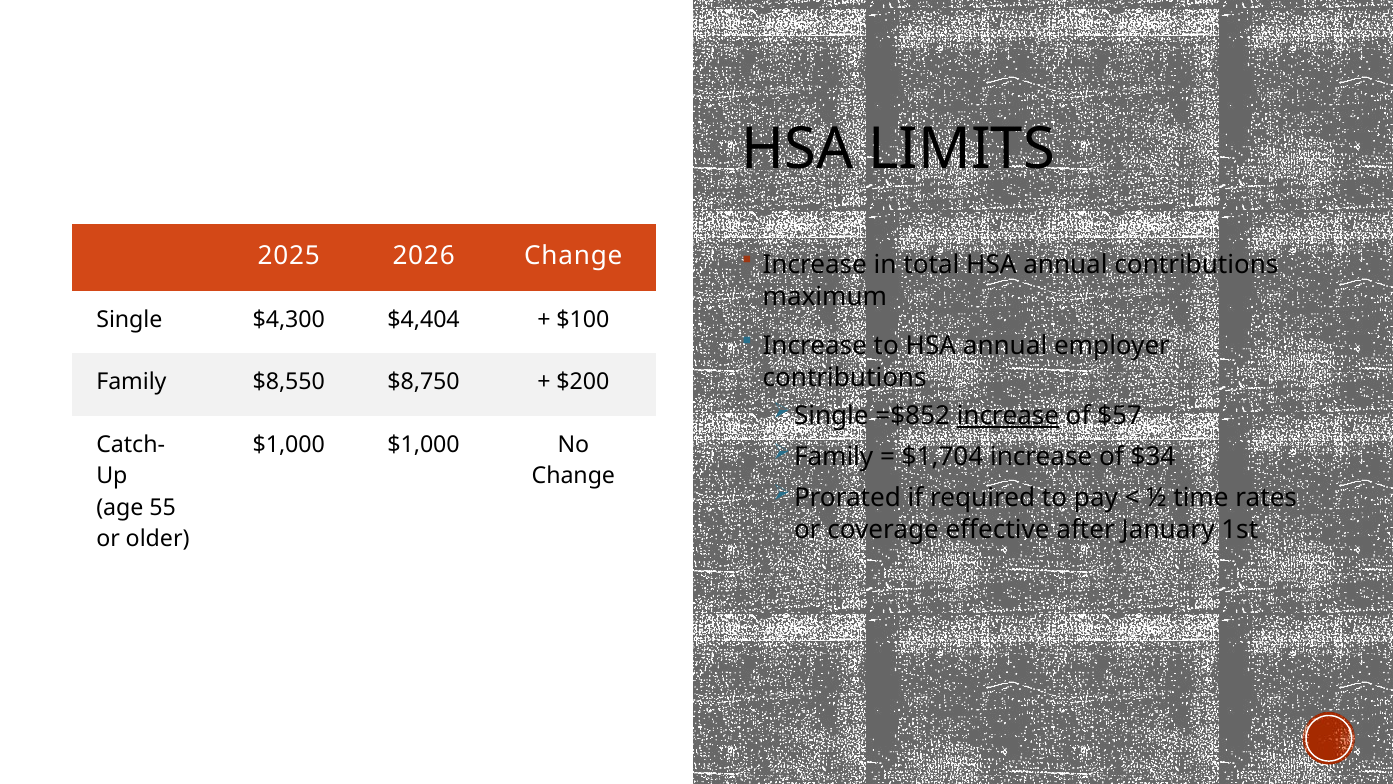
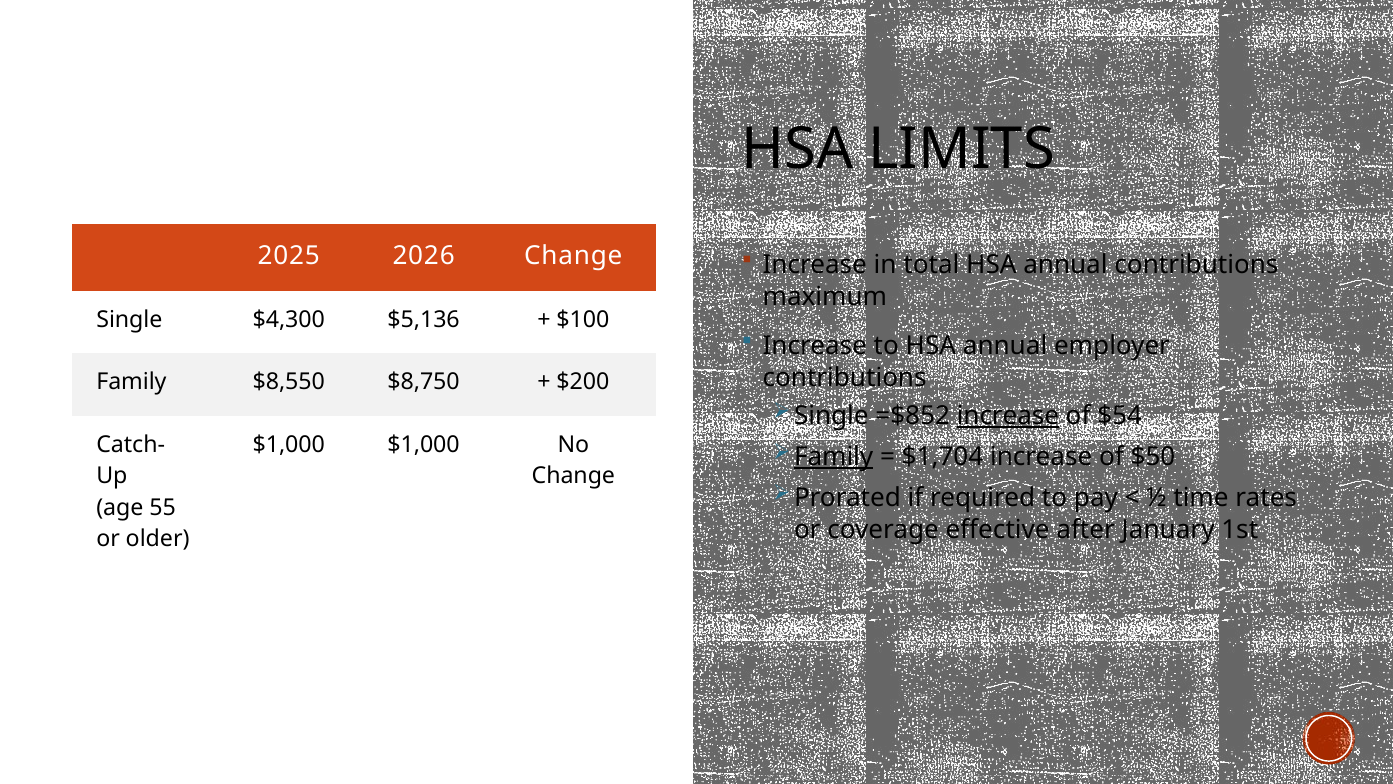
$4,404: $4,404 -> $5,136 (424, 319)
$57: $57 -> $54 (1120, 416)
Family underline: none -> present (834, 456)
$34: $34 -> $50 (1153, 456)
